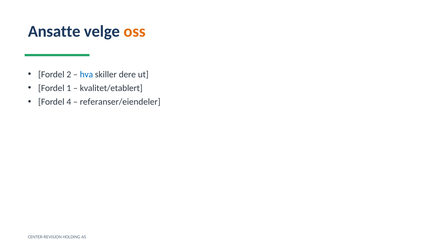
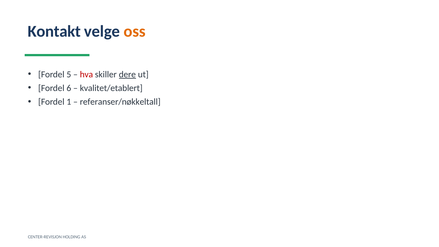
Ansatte: Ansatte -> Kontakt (54, 31)
2: 2 -> 5 (69, 74)
hva colour: blue -> red (86, 74)
dere underline: none -> present (127, 74)
1: 1 -> 6 (69, 88)
4: 4 -> 1 (69, 102)
referanser/eiendeler: referanser/eiendeler -> referanser/nøkkeltall (120, 102)
